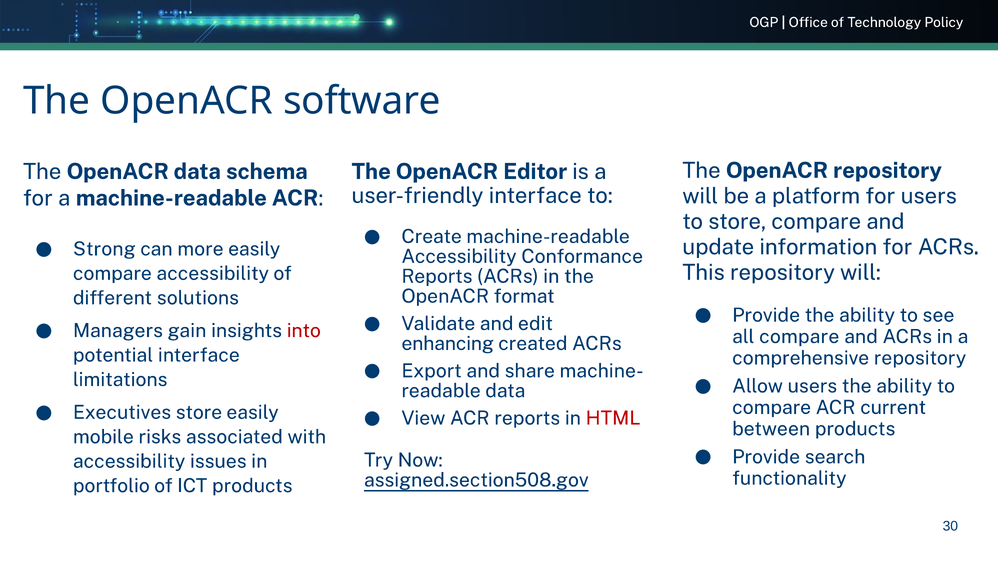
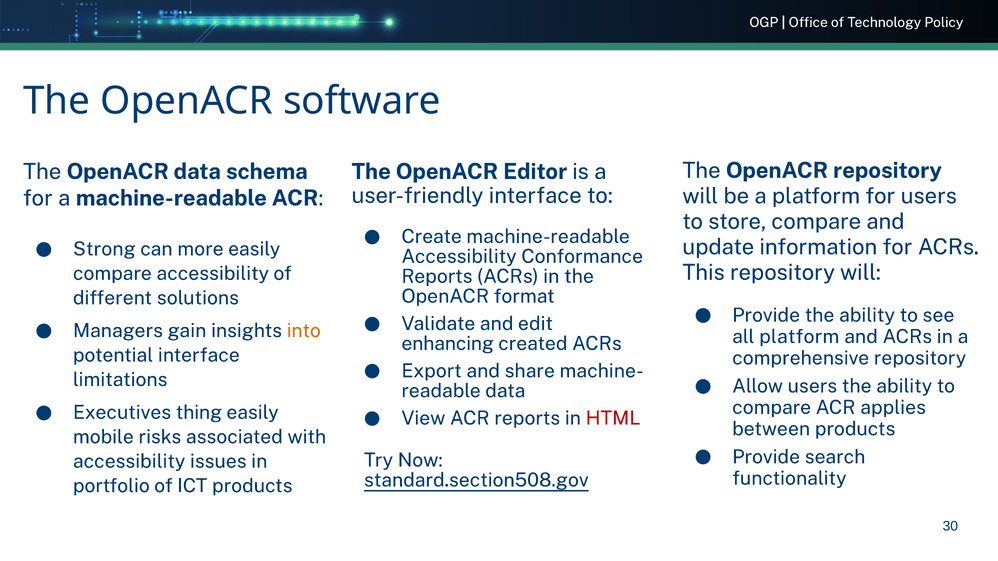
into colour: red -> orange (304, 331)
all compare: compare -> platform (799, 337)
current: current -> applies (893, 408)
Executives store: store -> thing (199, 413)
assigned.section508.gov: assigned.section508.gov -> standard.section508.gov (476, 480)
